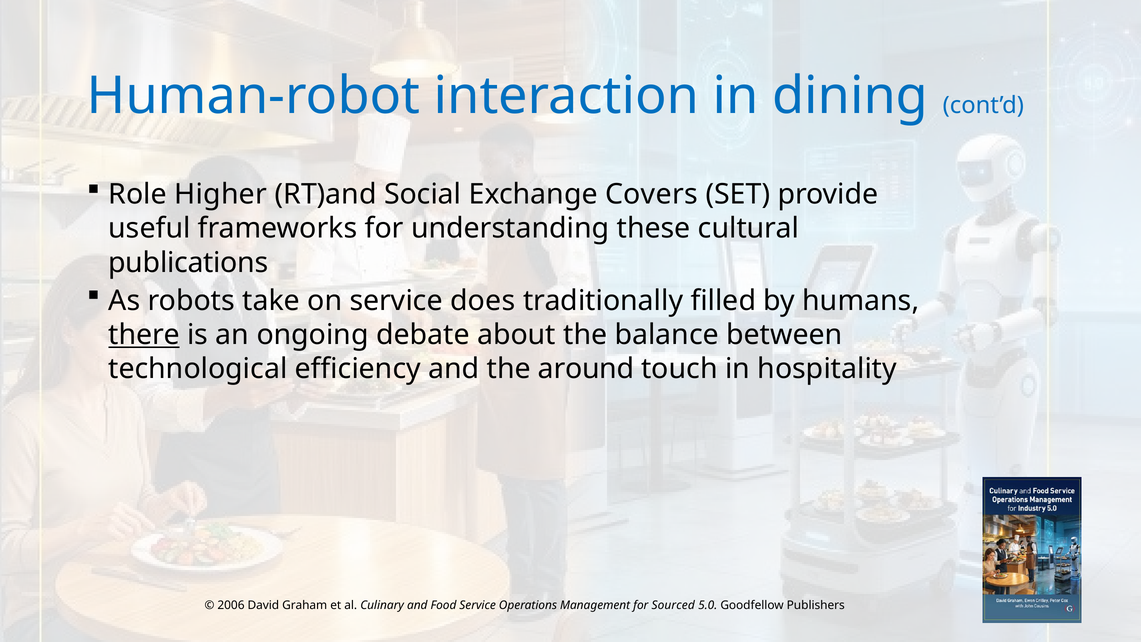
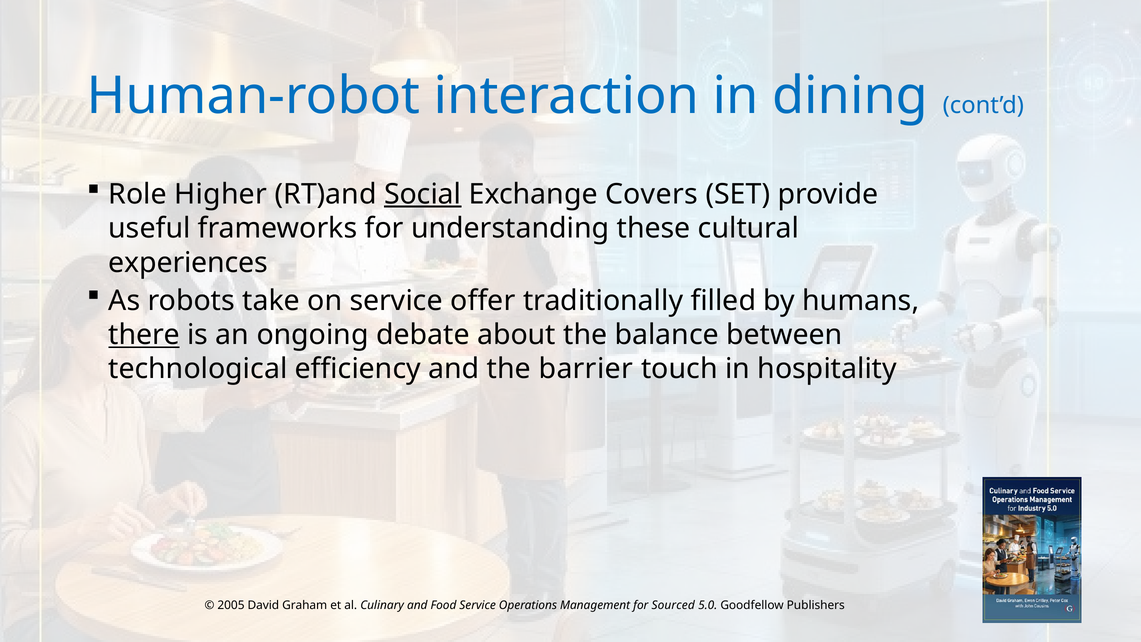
Social underline: none -> present (423, 194)
publications: publications -> experiences (188, 263)
does: does -> offer (483, 301)
around: around -> barrier (586, 369)
2006: 2006 -> 2005 (231, 605)
